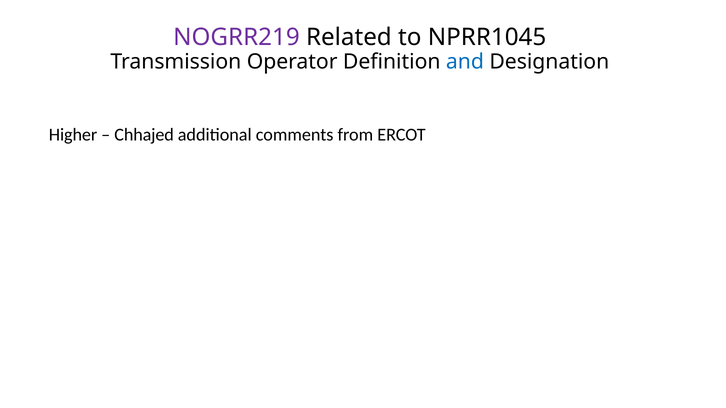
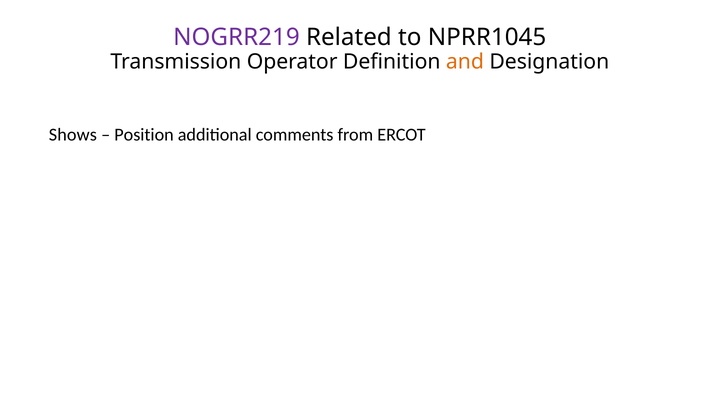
and colour: blue -> orange (465, 62)
Higher: Higher -> Shows (73, 135)
Chhajed: Chhajed -> Position (144, 135)
